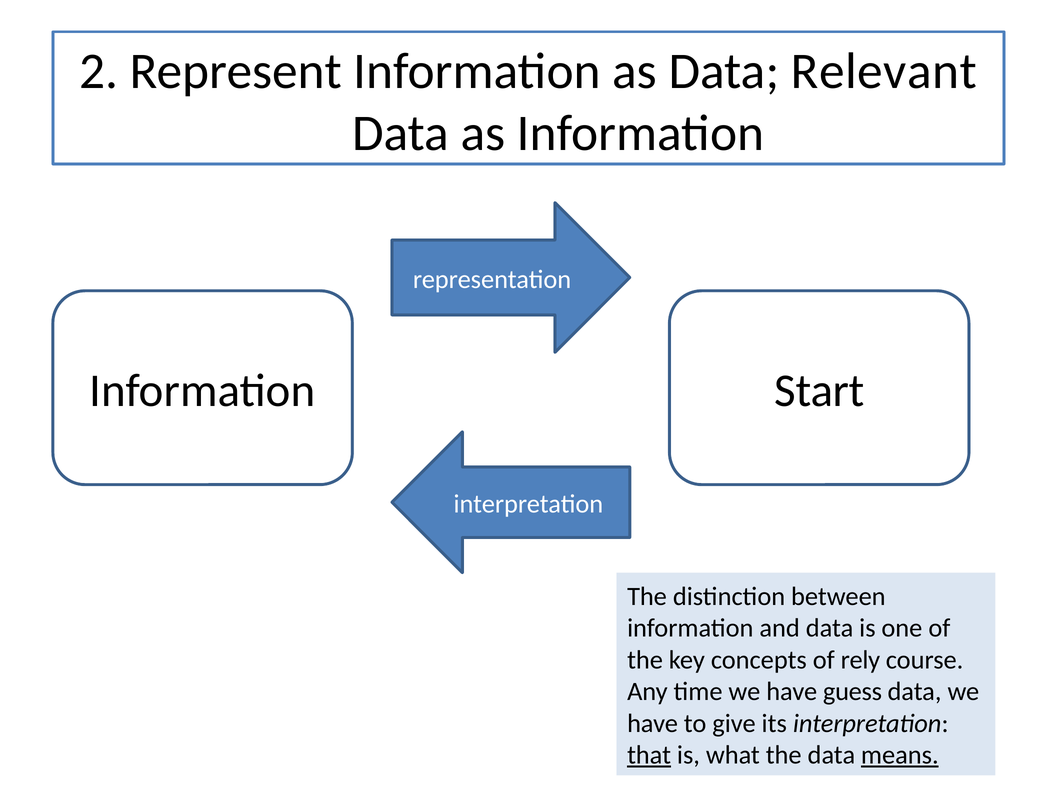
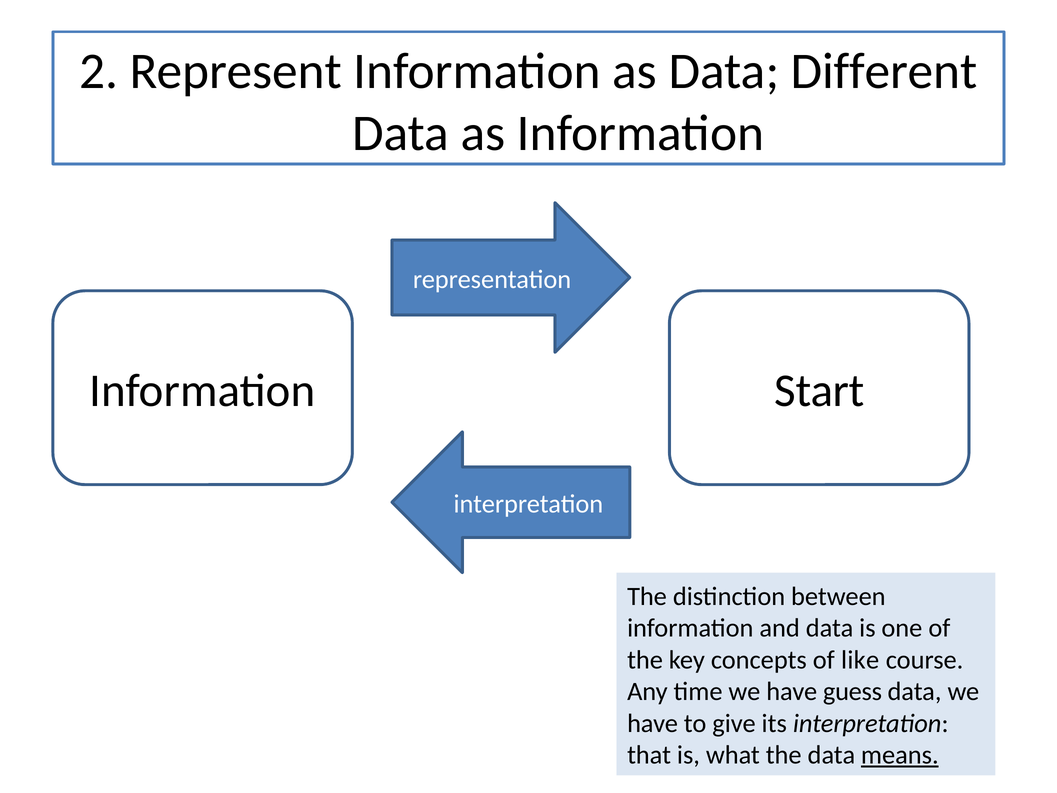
Relevant: Relevant -> Different (884, 71)
rely: rely -> like (860, 660)
that underline: present -> none (649, 755)
